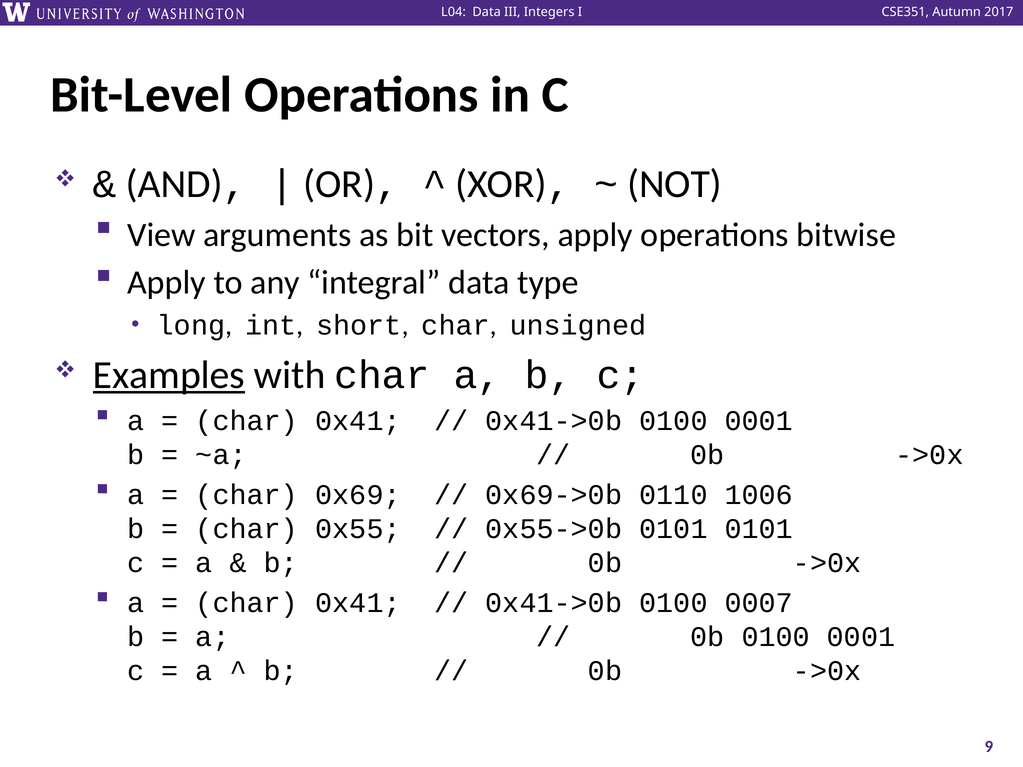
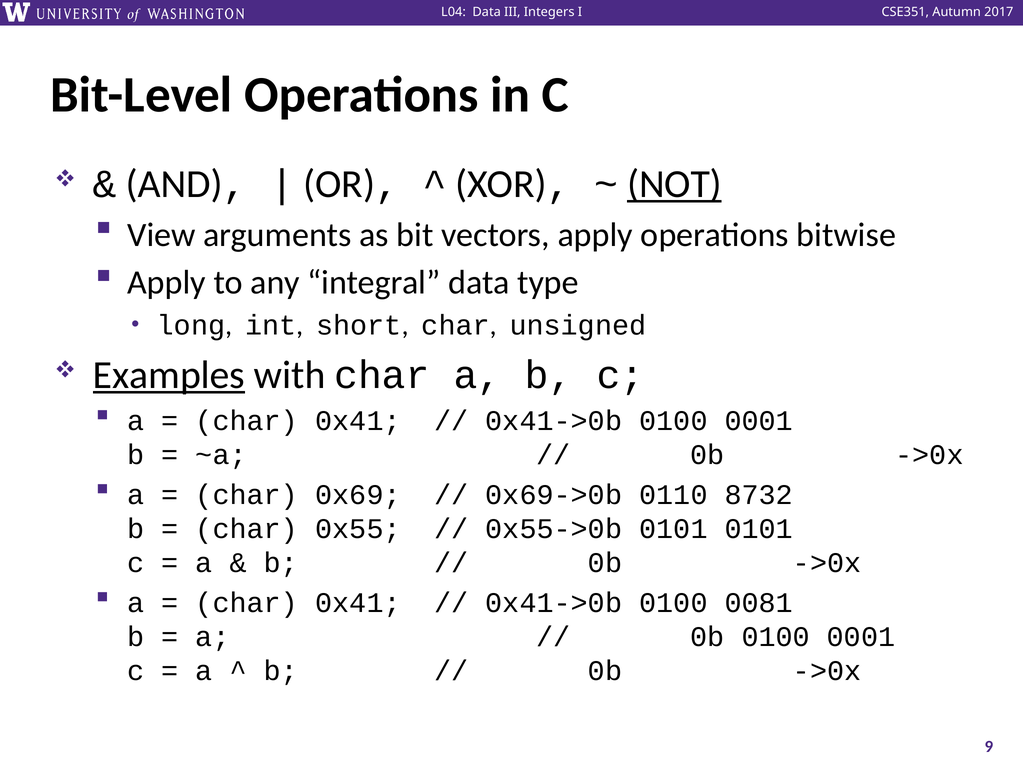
NOT underline: none -> present (674, 184)
1006: 1006 -> 8732 (759, 495)
0007: 0007 -> 0081 (759, 603)
